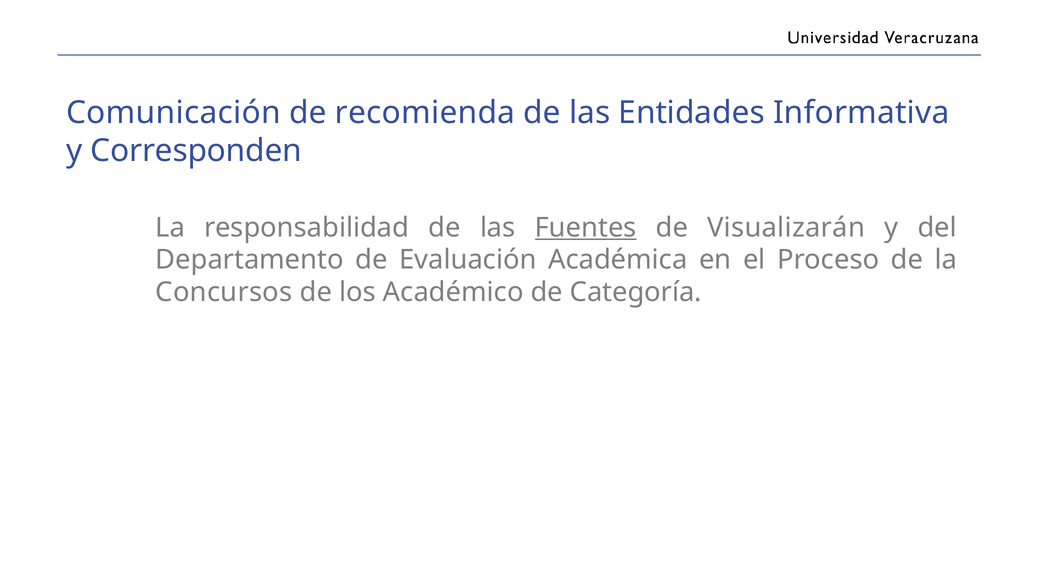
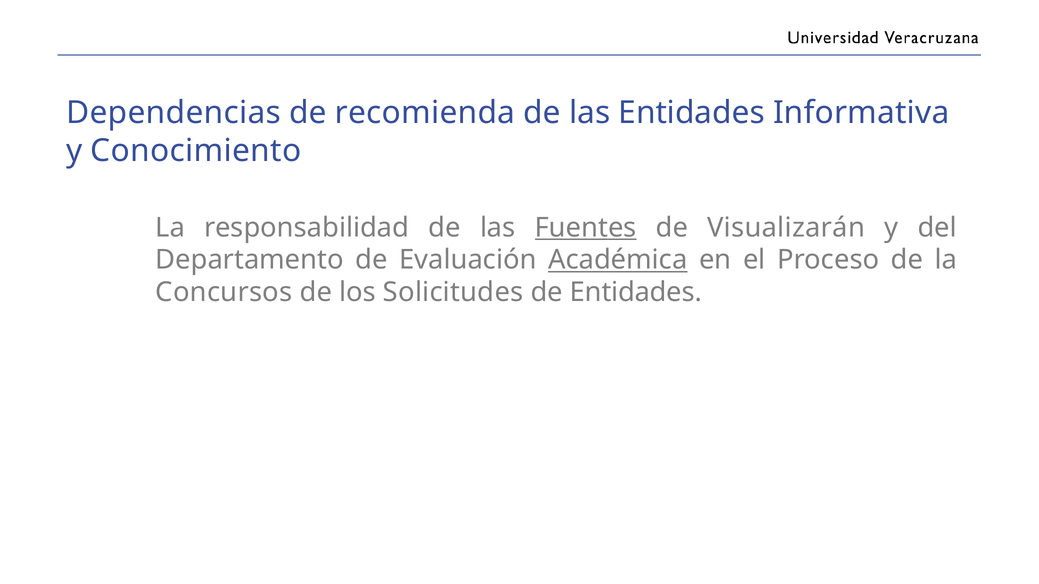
Comunicación: Comunicación -> Dependencias (174, 113)
Corresponden: Corresponden -> Conocimiento (196, 151)
Académica underline: none -> present (618, 260)
Académico: Académico -> Solicitudes (453, 292)
de Categoría: Categoría -> Entidades (636, 292)
